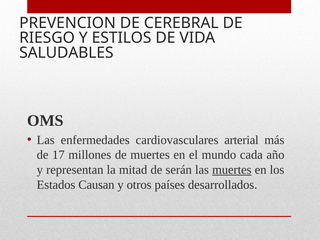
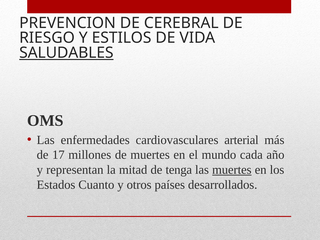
SALUDABLES underline: none -> present (66, 53)
serán: serán -> tenga (179, 170)
Causan: Causan -> Cuanto (96, 185)
